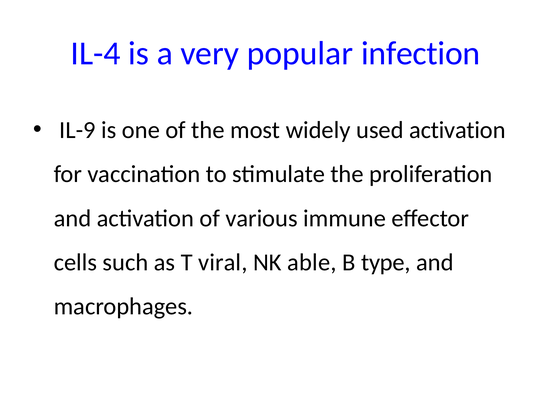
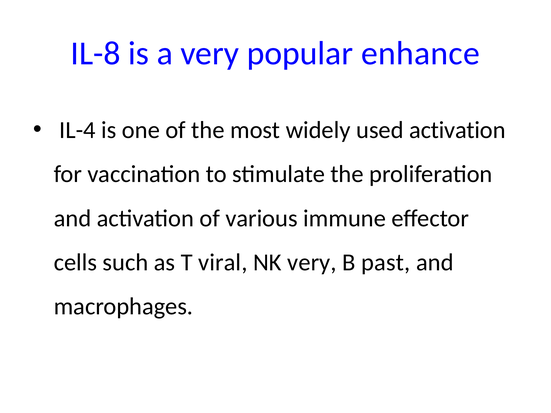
IL-4: IL-4 -> IL-8 (96, 53)
infection: infection -> enhance (420, 53)
IL-9: IL-9 -> IL-4 (77, 130)
NK able: able -> very (312, 263)
type: type -> past (386, 263)
